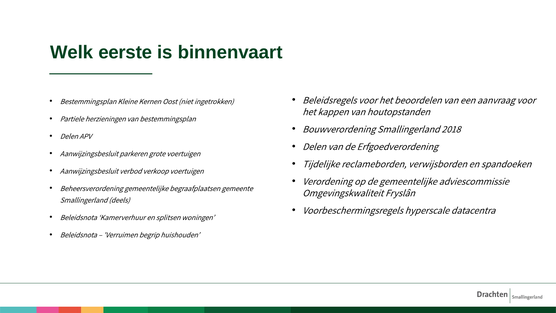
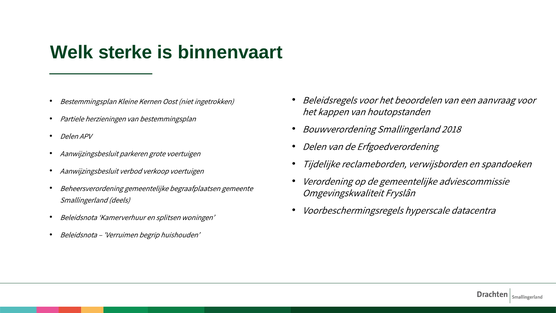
eerste: eerste -> sterke (125, 52)
